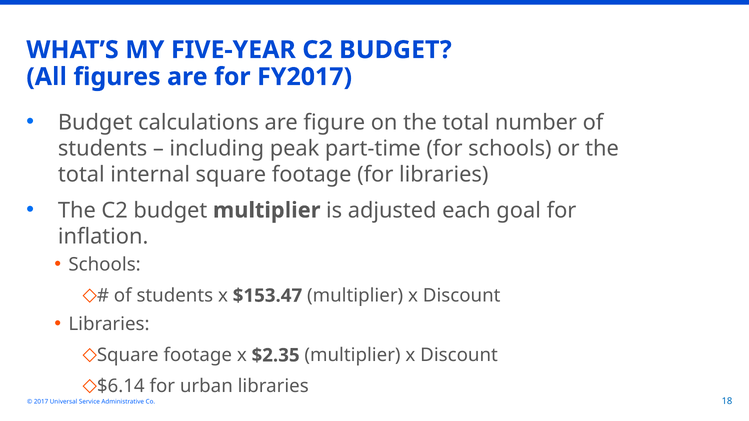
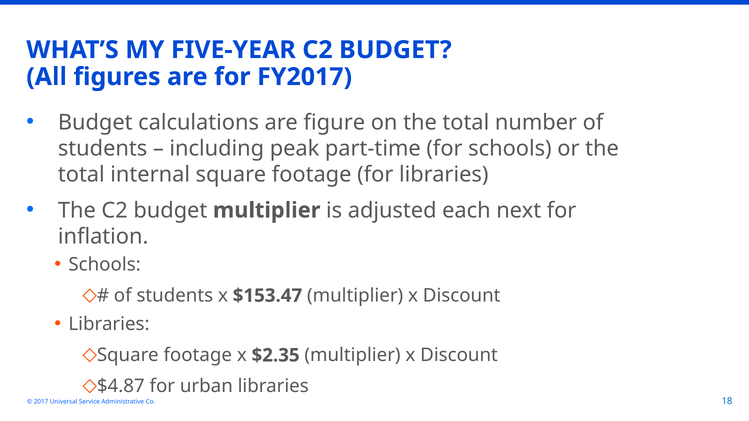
goal: goal -> next (519, 210)
$6.14: $6.14 -> $4.87 (121, 387)
